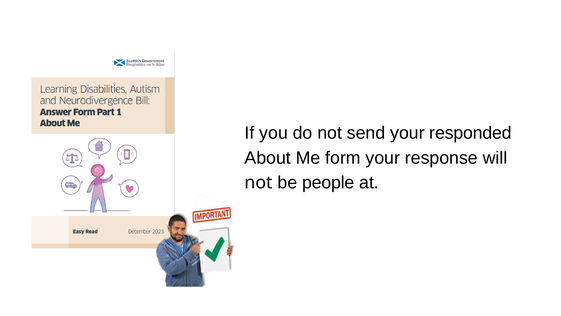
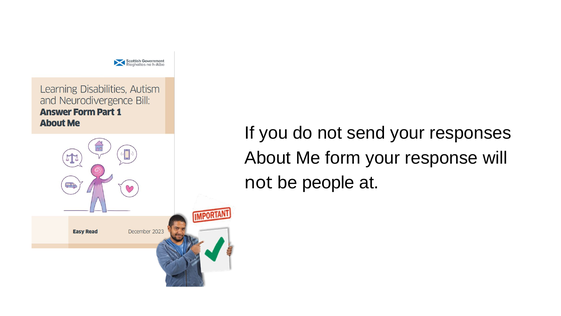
responded: responded -> responses (470, 133)
